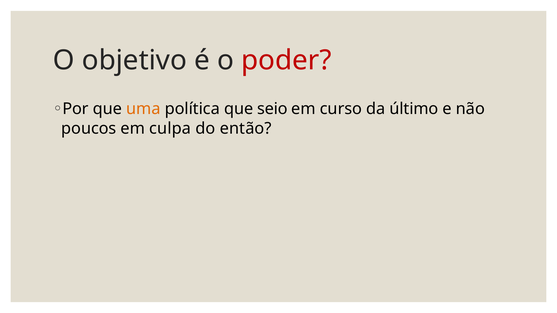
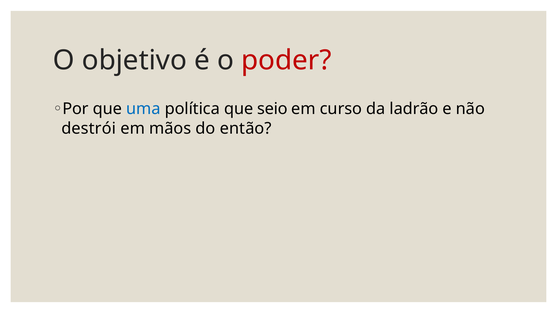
uma colour: orange -> blue (143, 109)
último: último -> ladrão (414, 109)
poucos: poucos -> destrói (89, 129)
culpa: culpa -> mãos (170, 129)
